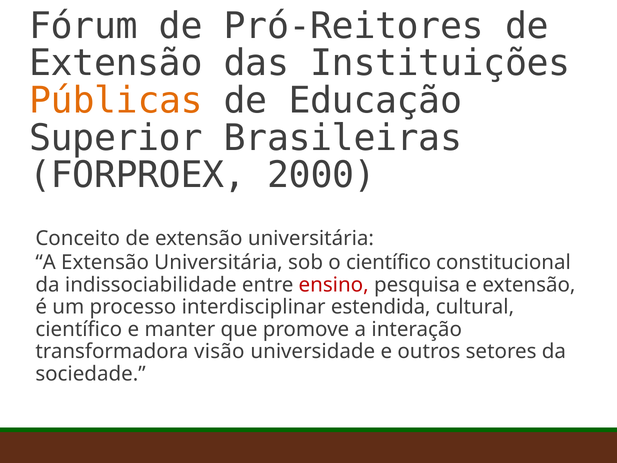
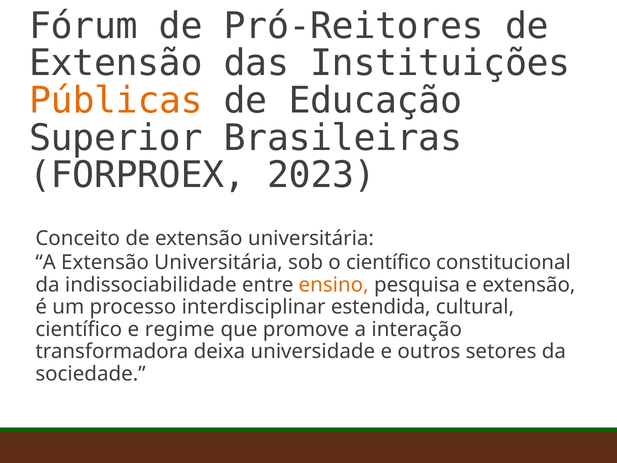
2000: 2000 -> 2023 (322, 175)
ensino colour: red -> orange (334, 285)
manter: manter -> regime (180, 329)
visão: visão -> deixa (219, 351)
